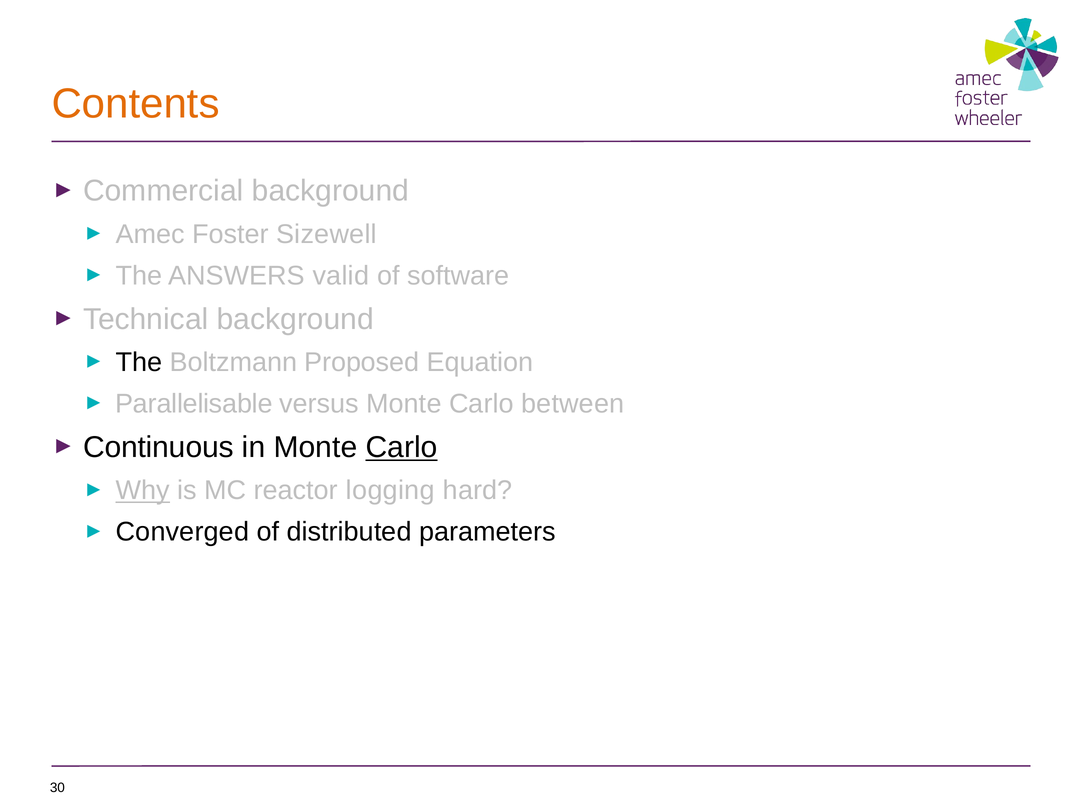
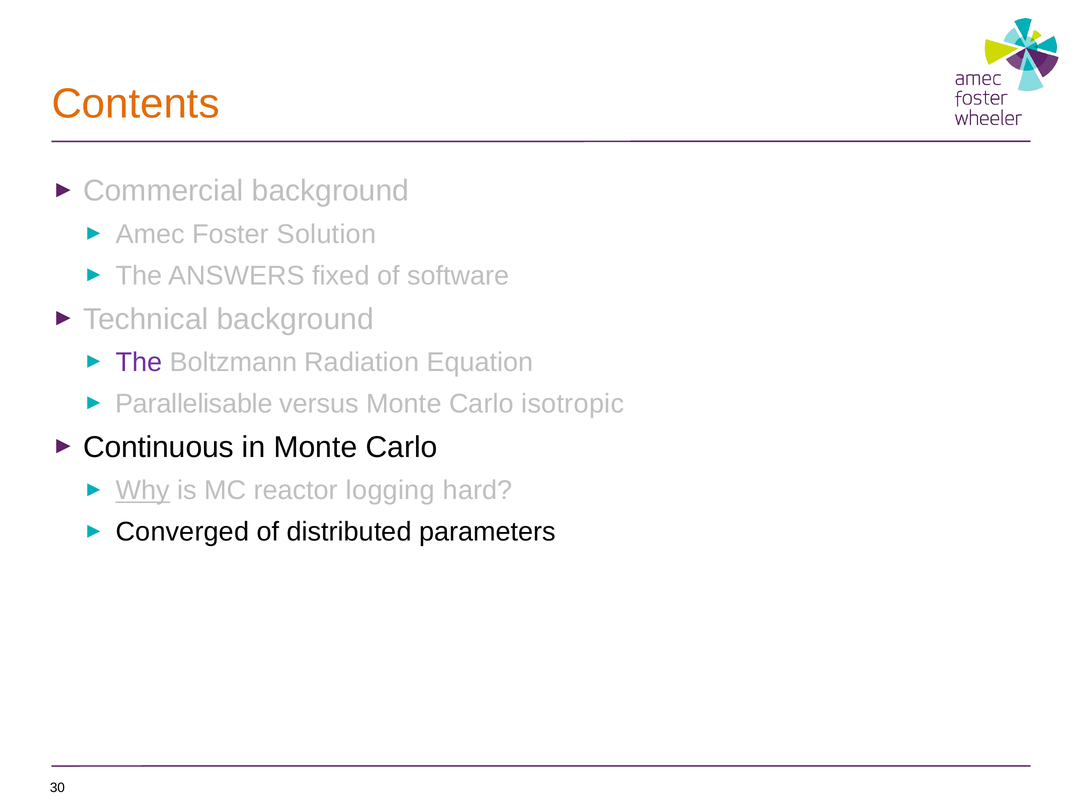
Sizewell: Sizewell -> Solution (327, 234)
valid: valid -> fixed (341, 275)
The colour: black -> purple (139, 362)
Proposed: Proposed -> Radiation (362, 362)
between: between -> isotropic (573, 404)
Carlo underline: present -> none (402, 447)
